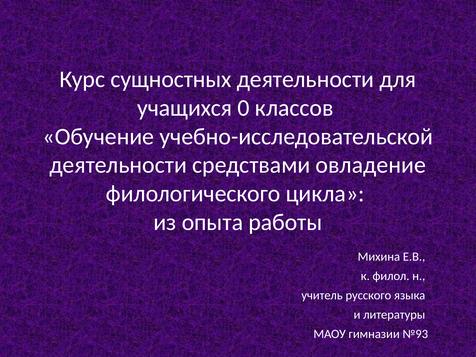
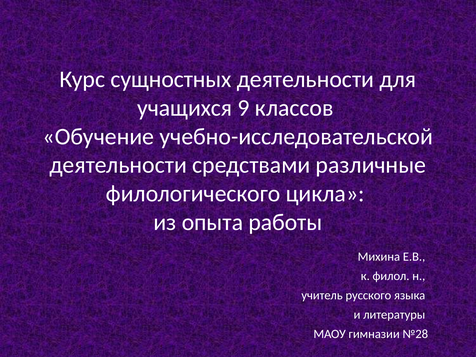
0: 0 -> 9 (244, 108)
овладение: овладение -> различные (371, 165)
№93: №93 -> №28 (415, 334)
